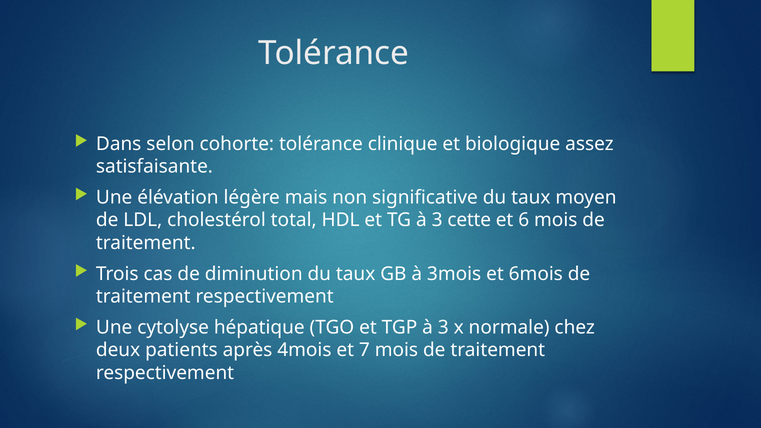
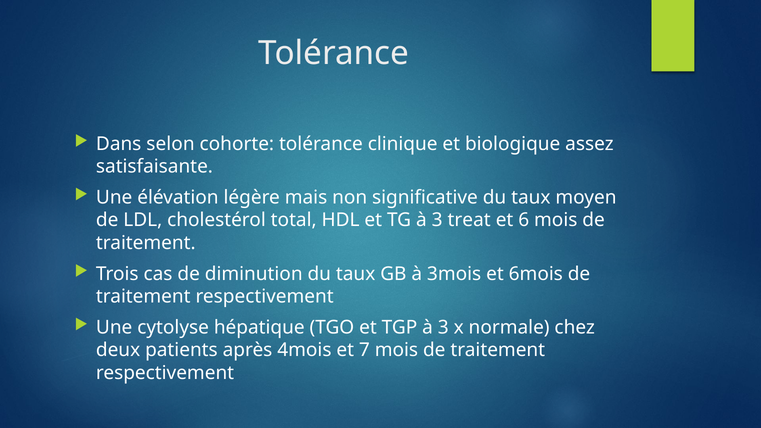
cette: cette -> treat (469, 220)
